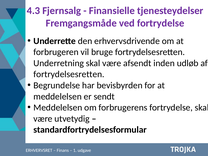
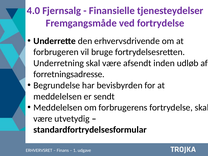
4.3: 4.3 -> 4.0 (33, 11)
fortrydelsesretten: fortrydelsesretten -> forretningsadresse (69, 74)
